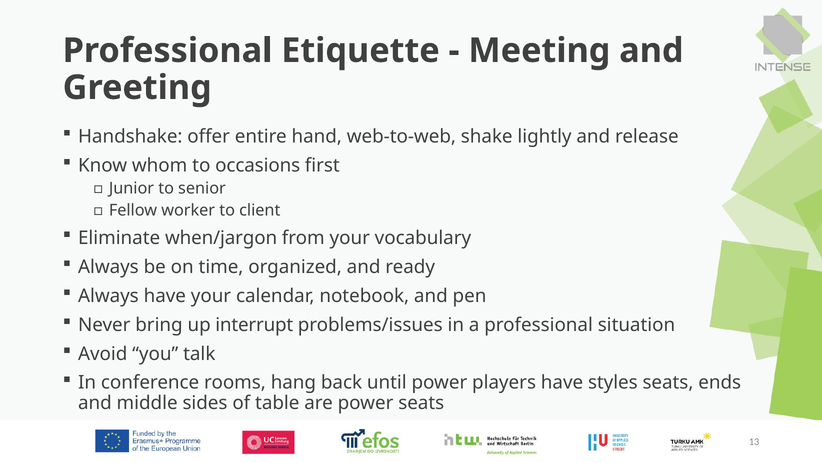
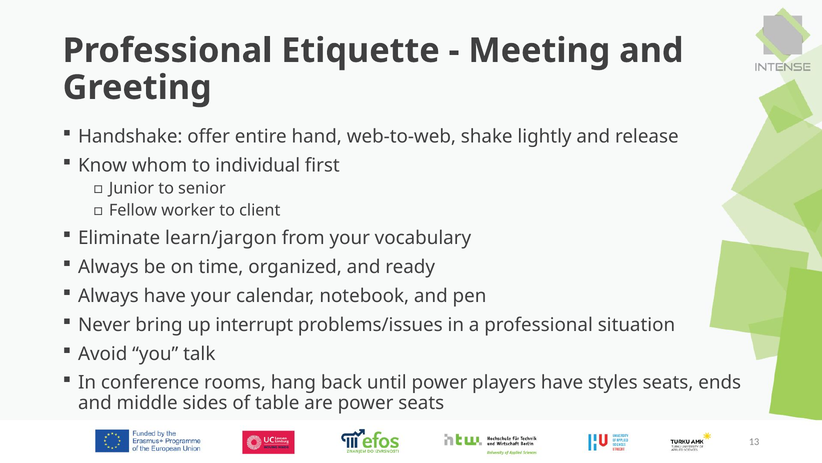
occasions: occasions -> individual (258, 165)
when/jargon: when/jargon -> learn/jargon (221, 238)
